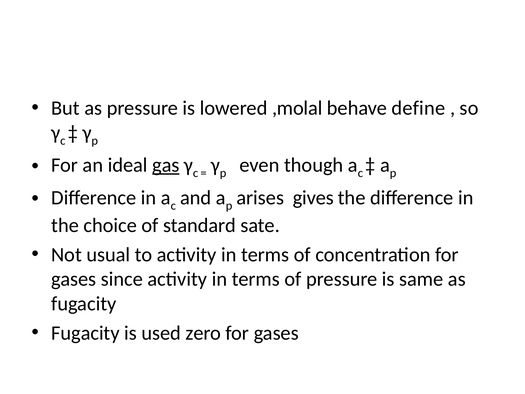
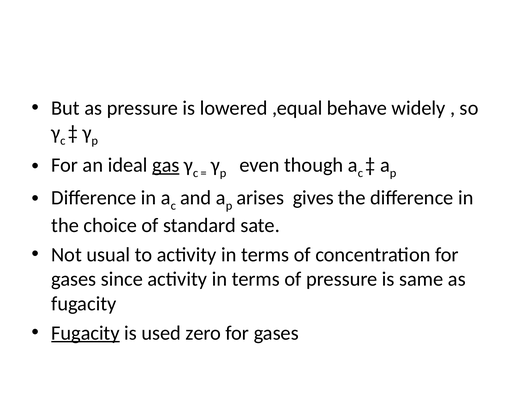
,molal: ,molal -> ,equal (297, 108)
define: define -> widely (418, 108)
Fugacity underline: none -> present (85, 333)
